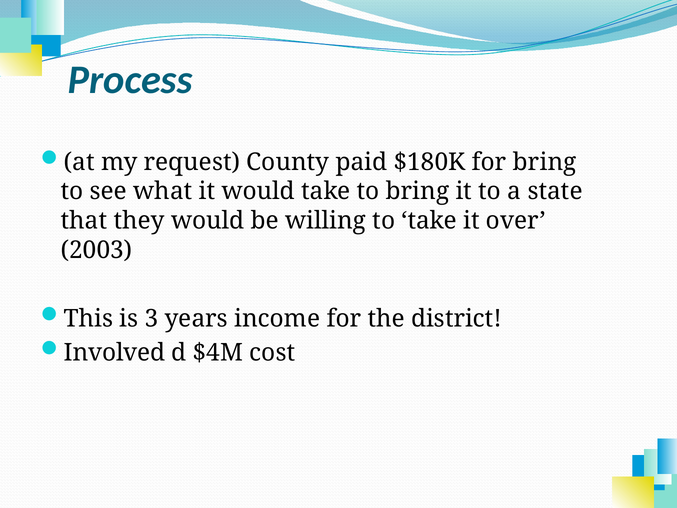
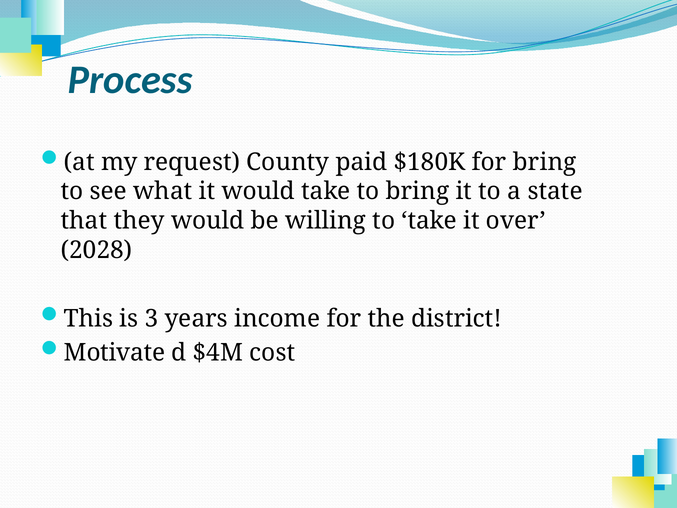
2003: 2003 -> 2028 (97, 250)
Involved: Involved -> Motivate (115, 352)
